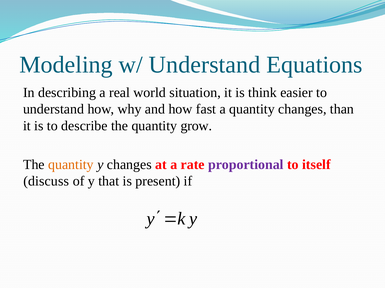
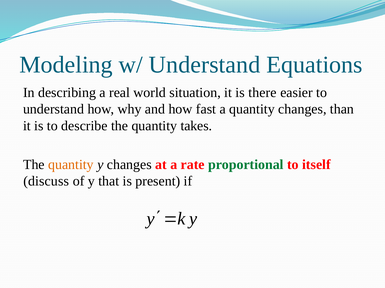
think: think -> there (262, 93)
grow: grow -> takes (196, 126)
proportional colour: purple -> green (246, 165)
